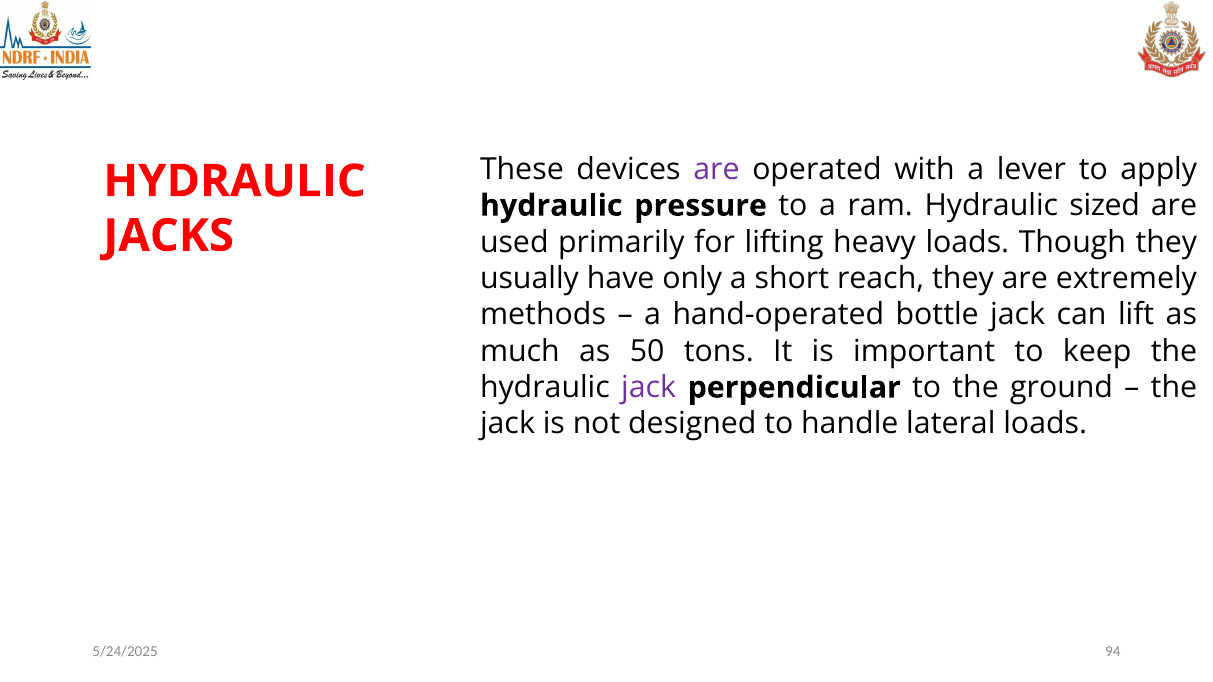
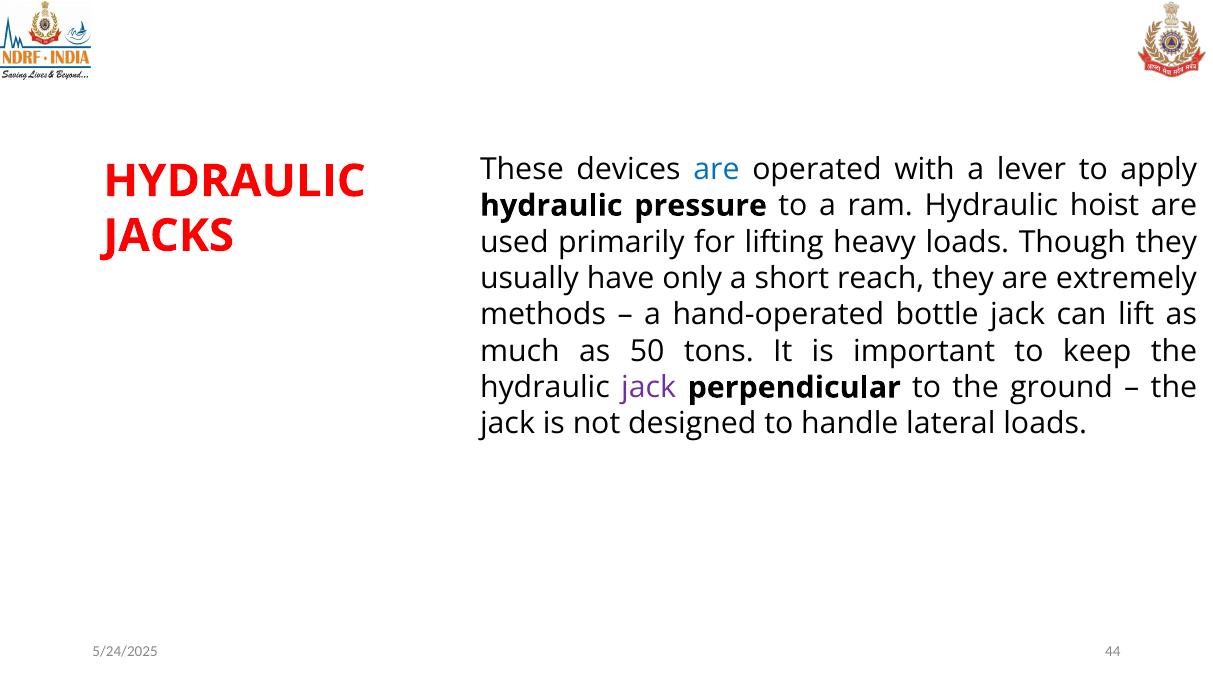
are colour: purple -> blue (716, 169)
sized: sized -> hoist (1105, 206)
94: 94 -> 44 (1113, 651)
